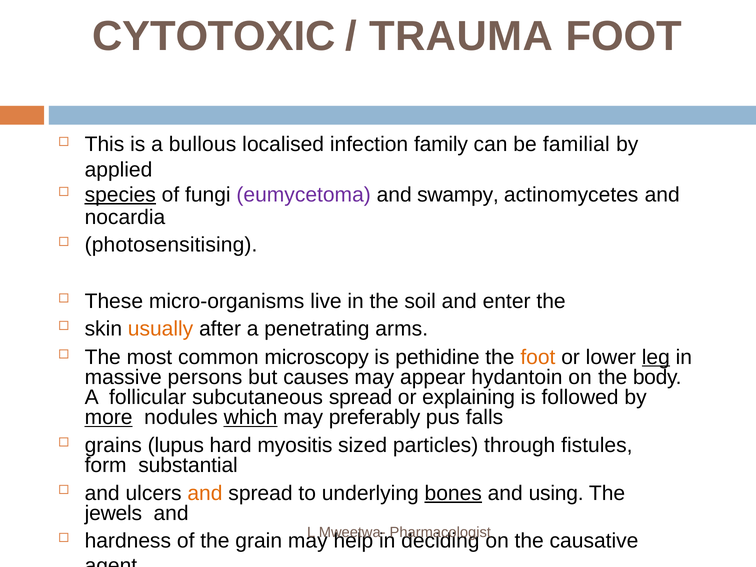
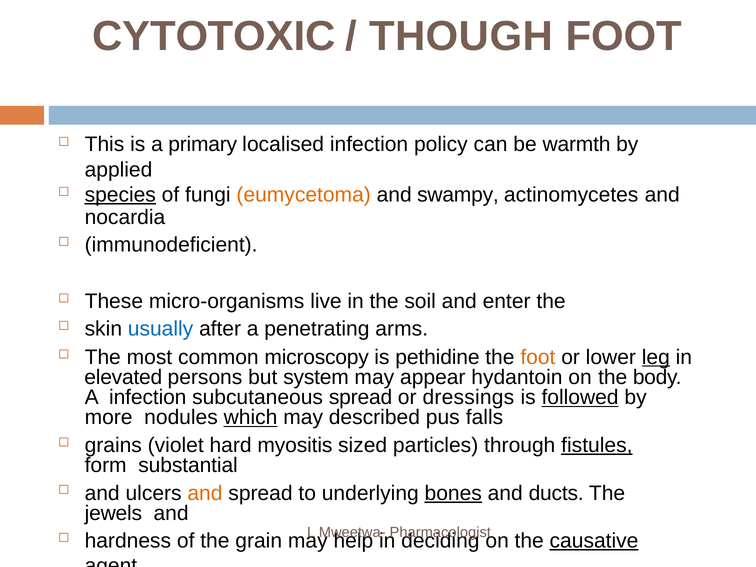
TRAUMA: TRAUMA -> THOUGH (461, 36)
bullous: bullous -> primary (203, 145)
family: family -> policy (441, 145)
familial: familial -> warmth (577, 145)
eumycetoma colour: purple -> orange (304, 195)
photosensitising: photosensitising -> immunodeficient (171, 245)
usually colour: orange -> blue (161, 329)
massive: massive -> elevated (123, 377)
causes: causes -> system (316, 377)
A follicular: follicular -> infection (148, 397)
explaining: explaining -> dressings (468, 397)
followed underline: none -> present (580, 397)
more underline: present -> none (109, 418)
preferably: preferably -> described (374, 418)
lupus: lupus -> violet (176, 445)
fistules underline: none -> present (597, 445)
using: using -> ducts (556, 493)
causative underline: none -> present (594, 541)
